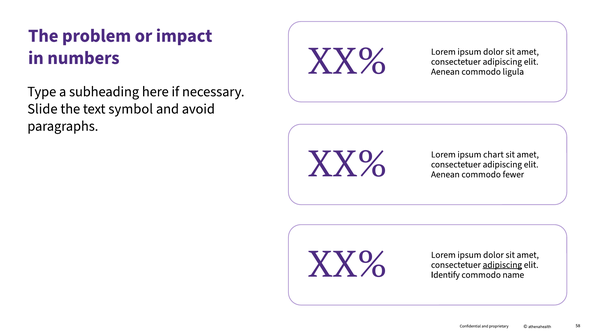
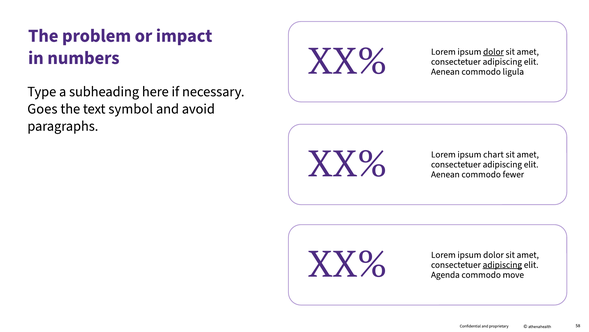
dolor underline: none -> present (493, 52)
Slide: Slide -> Goes (42, 109)
Identify: Identify -> Agenda (445, 274)
name: name -> move (513, 274)
